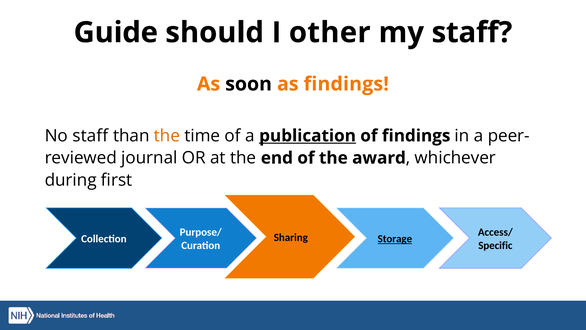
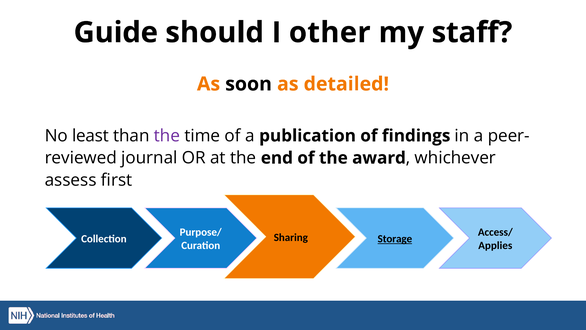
as findings: findings -> detailed (346, 84)
No staff: staff -> least (90, 136)
the colour: orange -> purple (167, 136)
publication underline: present -> none (308, 136)
during: during -> assess (71, 180)
Specific: Specific -> Applies (495, 245)
